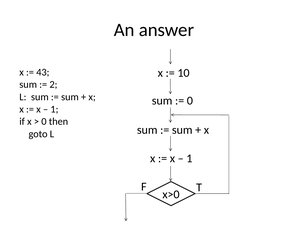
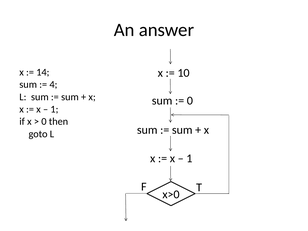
43: 43 -> 14 (43, 72)
2: 2 -> 4 (53, 85)
